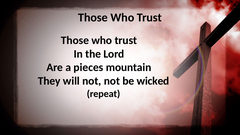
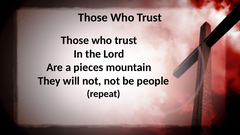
wicked: wicked -> people (153, 81)
